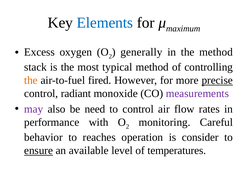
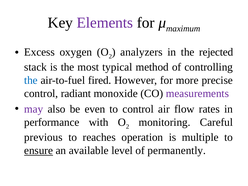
Elements colour: blue -> purple (105, 23)
generally: generally -> analyzers (141, 52)
the method: method -> rejected (216, 52)
the colour: orange -> blue (31, 80)
precise underline: present -> none (217, 80)
need: need -> even (95, 109)
behavior: behavior -> previous (43, 137)
consider: consider -> multiple (200, 137)
temperatures: temperatures -> permanently (177, 151)
